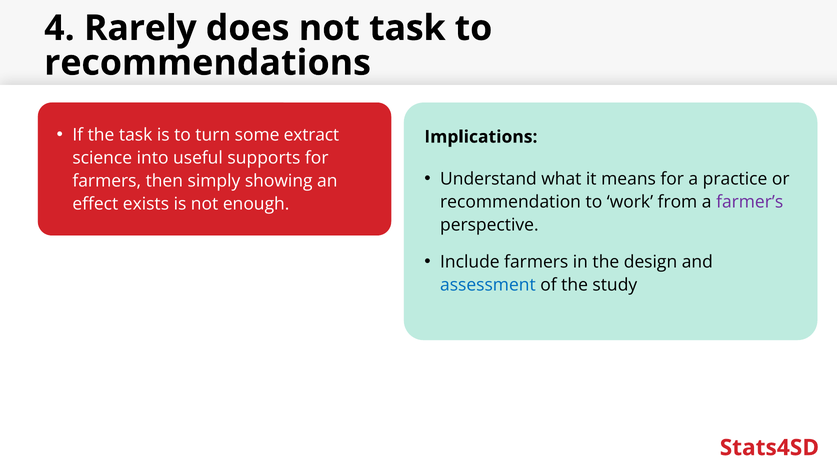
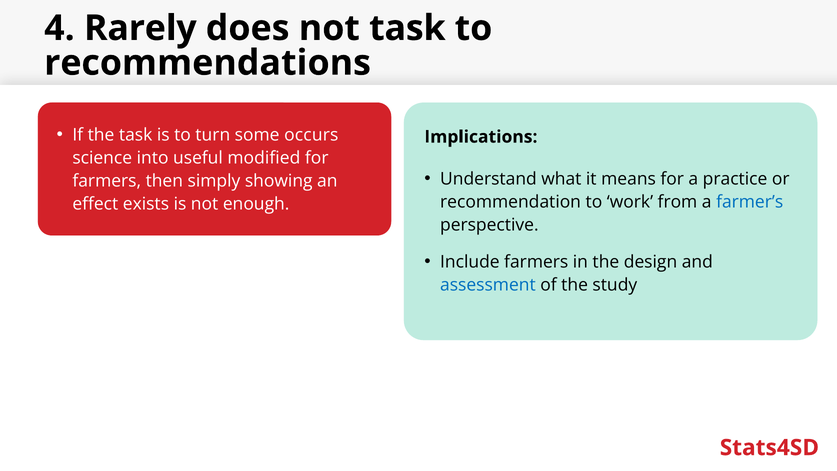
extract: extract -> occurs (311, 135)
supports: supports -> modified (264, 158)
farmer’s colour: purple -> blue (750, 202)
